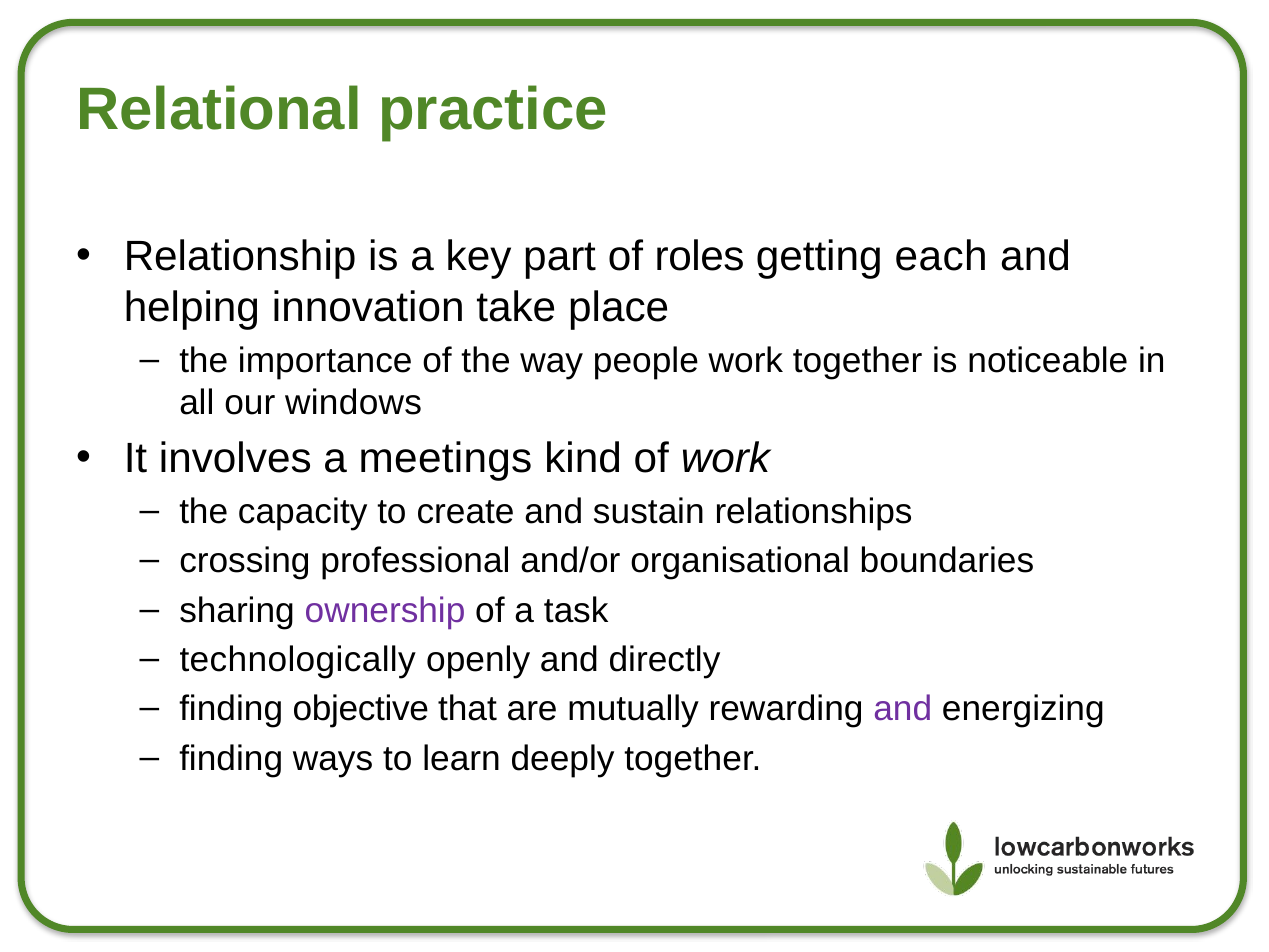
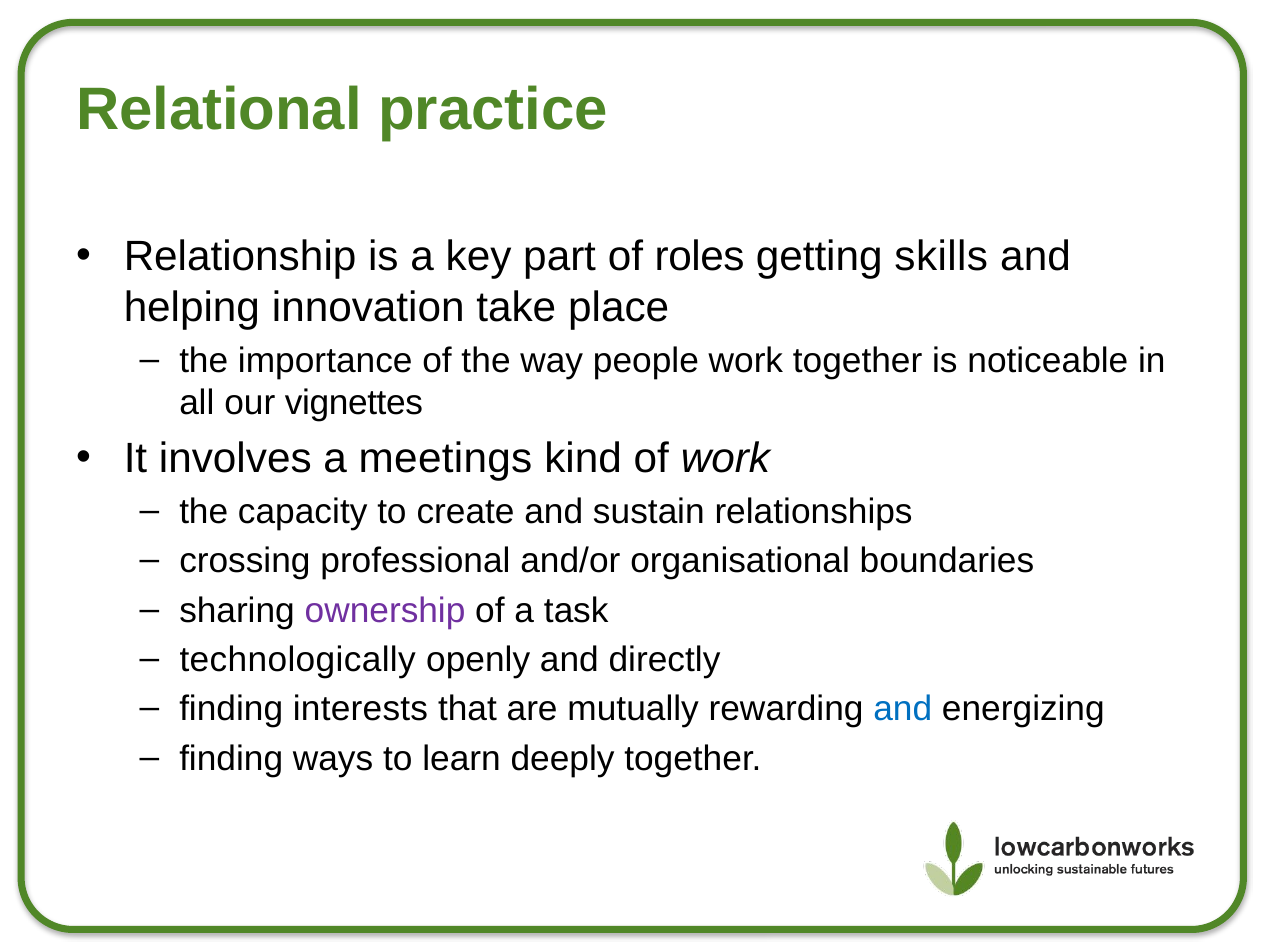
each: each -> skills (941, 257)
windows: windows -> vignettes (354, 403)
objective: objective -> interests (360, 709)
and colour: purple -> blue (903, 709)
